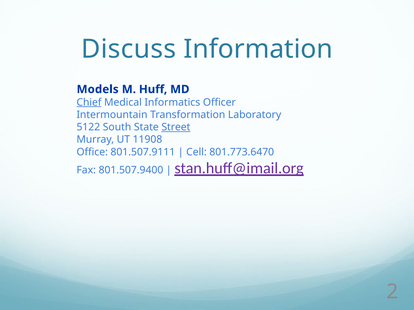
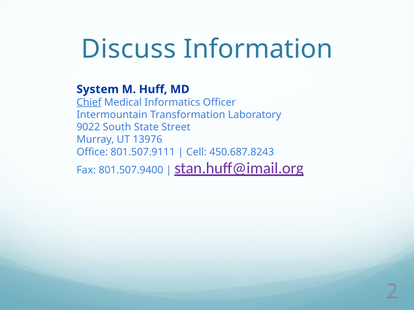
Models: Models -> System (98, 89)
5122: 5122 -> 9022 (88, 127)
Street underline: present -> none (176, 127)
11908: 11908 -> 13976 (148, 140)
801.773.6470: 801.773.6470 -> 450.687.8243 (242, 152)
